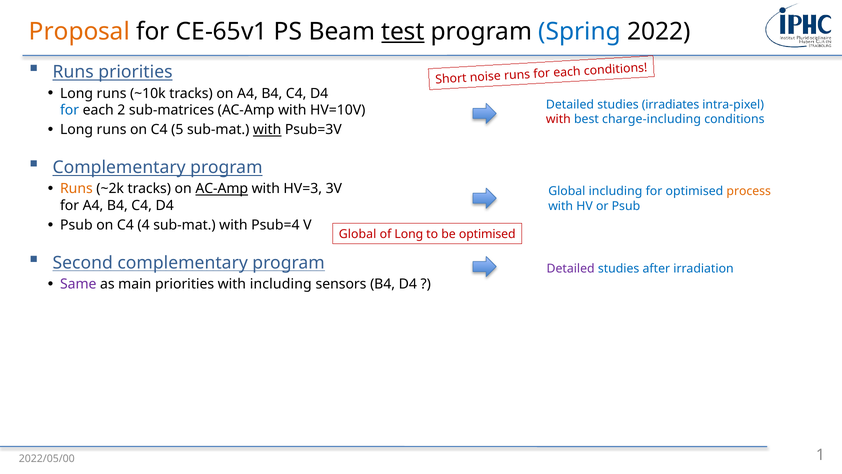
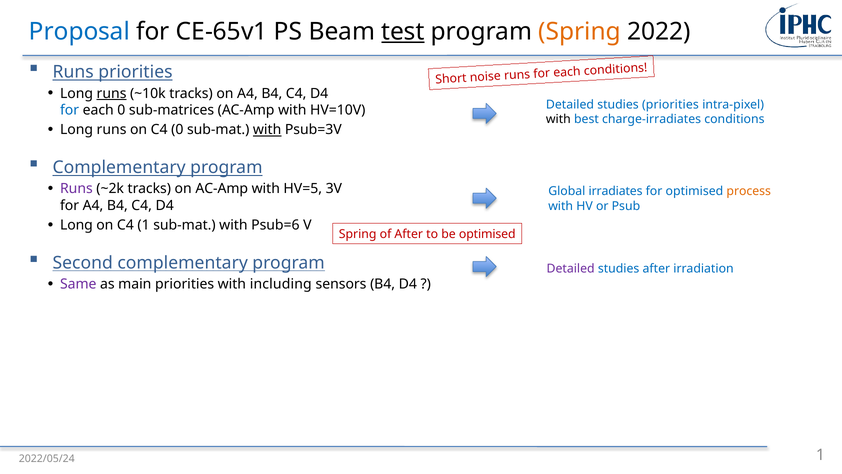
Proposal colour: orange -> blue (79, 31)
Spring colour: blue -> orange (580, 31)
runs underline: none -> present (112, 93)
studies irradiates: irradiates -> priorities (670, 105)
each 2: 2 -> 0 (121, 110)
with colour: red -> black (558, 119)
charge-including: charge-including -> charge-irradiates (652, 119)
C4 5: 5 -> 0 (177, 130)
Runs colour: orange -> purple (76, 189)
AC-Amp underline: present -> none (222, 189)
HV=3: HV=3 -> HV=5 (303, 189)
Global including: including -> irradiates (616, 191)
Psub: Psub -> Long (76, 225)
C4 4: 4 -> 1 (144, 225)
Psub=4: Psub=4 -> Psub=6 (275, 225)
Global: Global -> Spring (358, 234)
of Long: Long -> After (409, 234)
2022/05/00: 2022/05/00 -> 2022/05/24 (47, 458)
